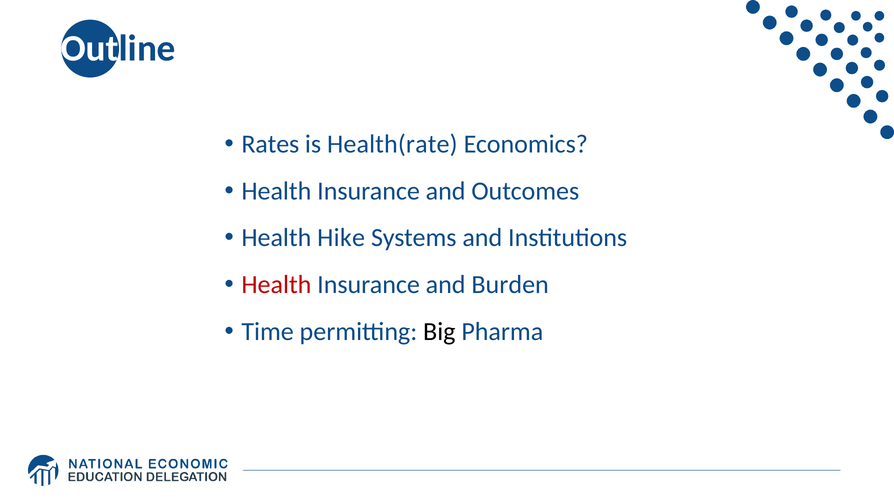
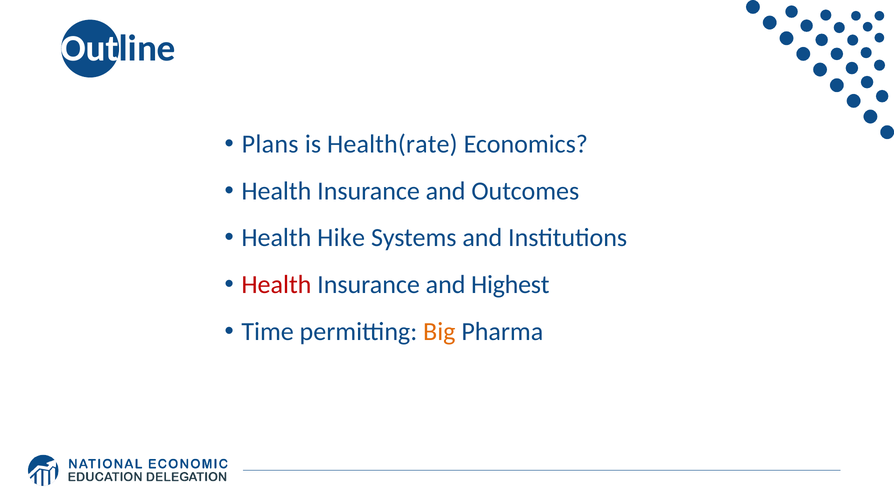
Rates: Rates -> Plans (270, 144)
Burden: Burden -> Highest (510, 285)
Big colour: black -> orange (439, 331)
